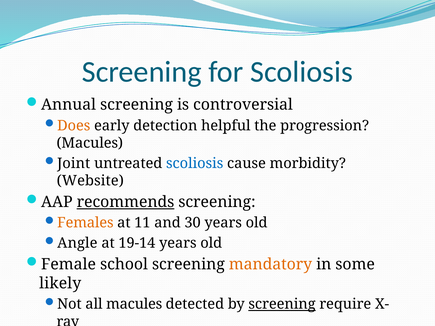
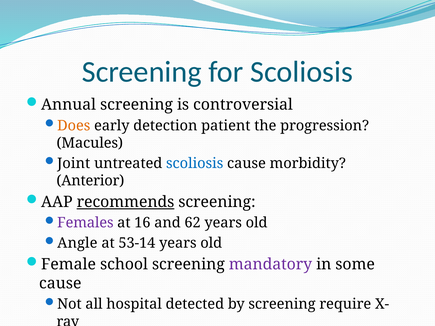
helpful: helpful -> patient (226, 126)
Website: Website -> Anterior (90, 181)
Females colour: orange -> purple (85, 223)
11: 11 -> 16 (142, 223)
30: 30 -> 62 (193, 223)
19-14: 19-14 -> 53-14 (137, 243)
mandatory colour: orange -> purple (270, 265)
likely: likely -> cause (60, 284)
all macules: macules -> hospital (134, 304)
screening underline: present -> none (282, 304)
